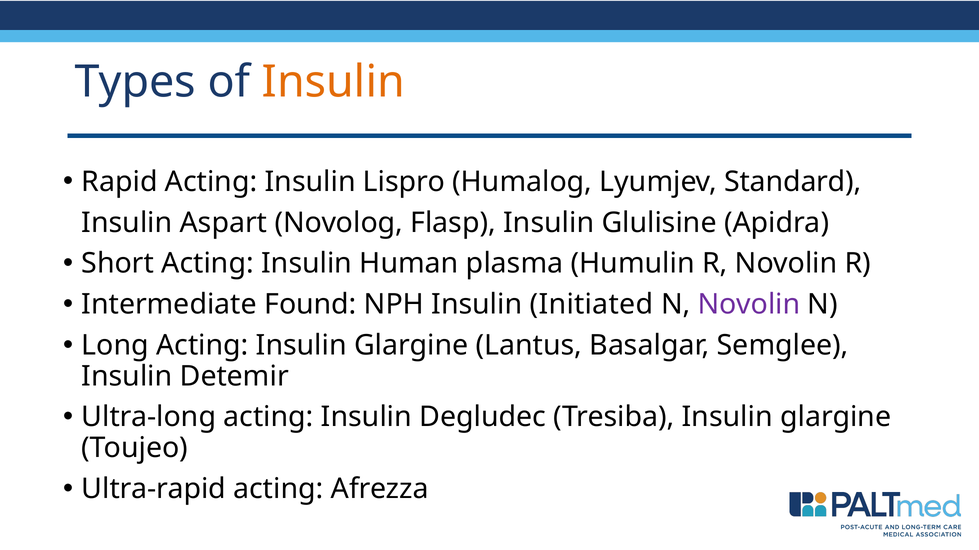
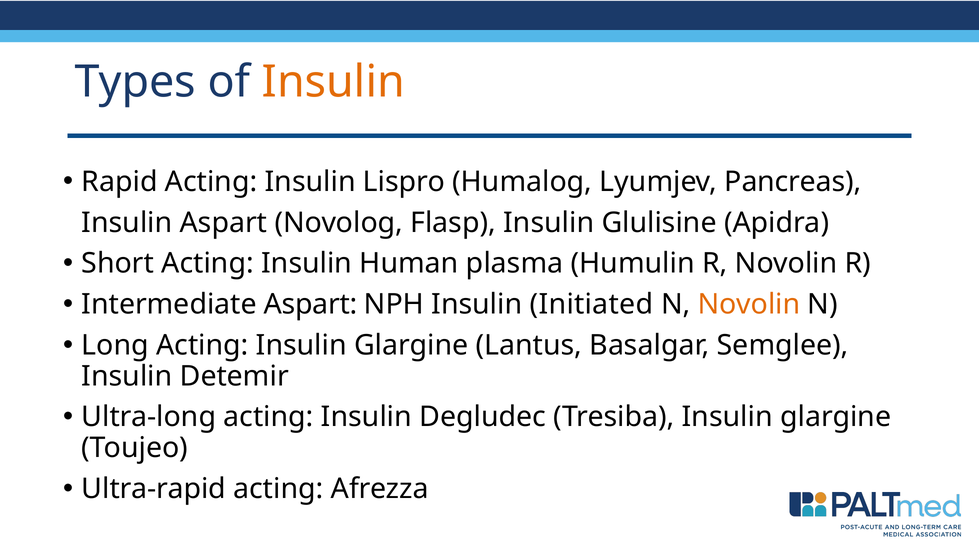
Standard: Standard -> Pancreas (793, 182)
Intermediate Found: Found -> Aspart (311, 305)
Novolin colour: purple -> orange (749, 305)
